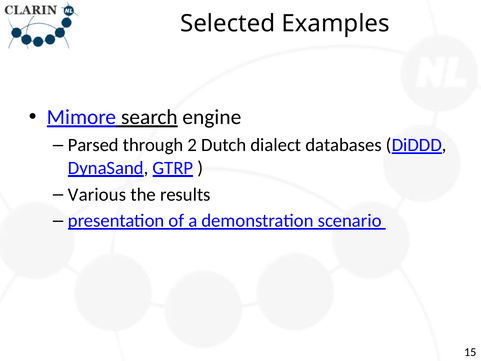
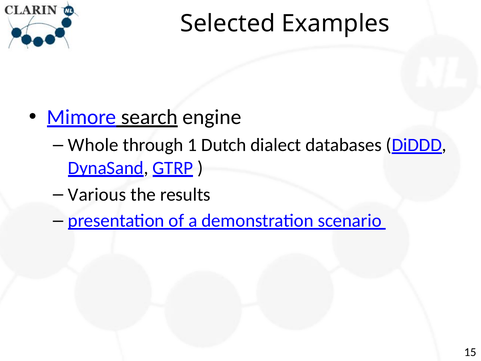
Parsed: Parsed -> Whole (93, 145)
2: 2 -> 1 (192, 145)
